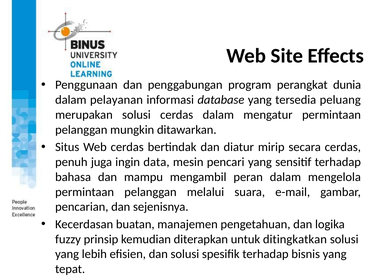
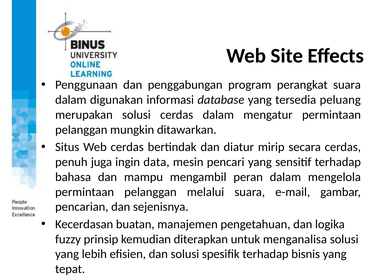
perangkat dunia: dunia -> suara (347, 85)
pelayanan: pelayanan -> digunakan (116, 100)
ditingkatkan: ditingkatkan -> menganalisa (295, 240)
